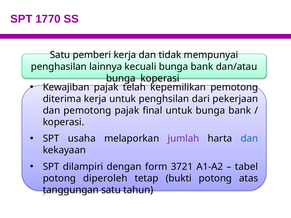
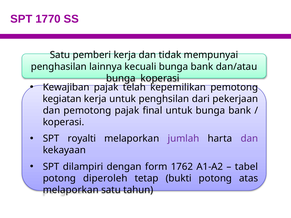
diterima: diterima -> kegiatan (62, 99)
usaha: usaha -> royalti (82, 139)
dan colour: blue -> purple (249, 139)
3721: 3721 -> 1762 (182, 167)
tanggungan: tanggungan -> melaporkan (71, 190)
